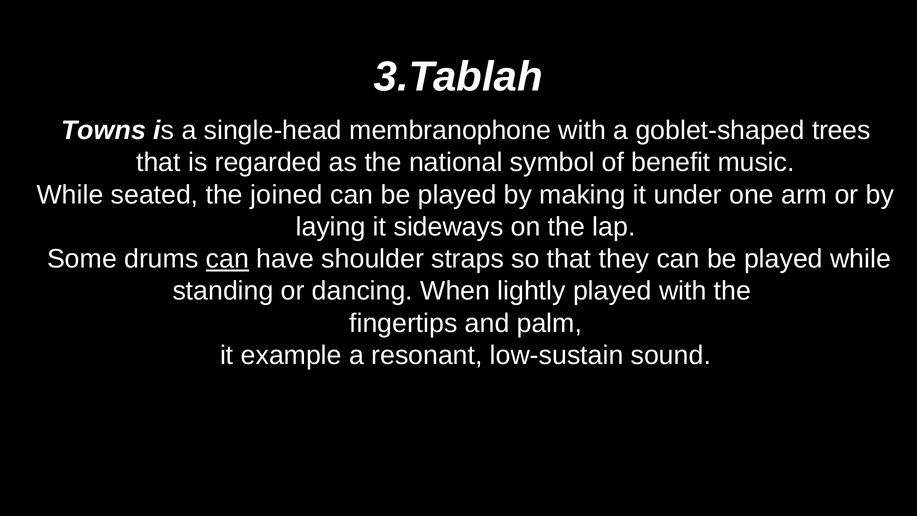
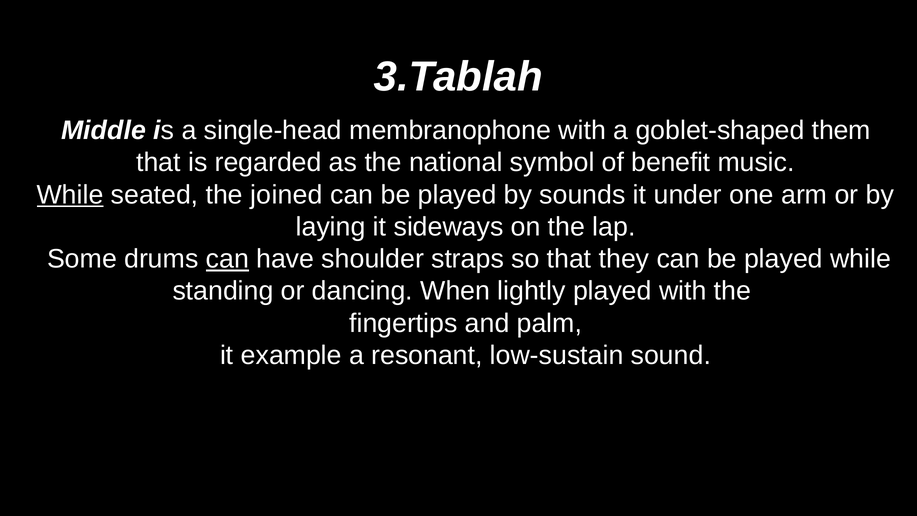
Towns: Towns -> Middle (104, 130)
trees: trees -> them (841, 130)
While underline: none -> present (70, 195)
making: making -> sounds (583, 195)
